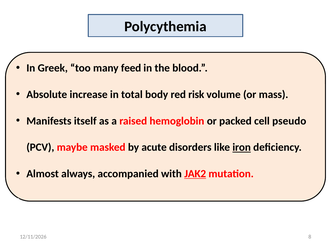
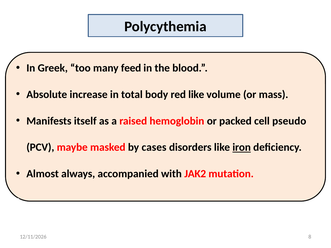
red risk: risk -> like (196, 95)
acute: acute -> cases (154, 147)
JAK2 underline: present -> none (195, 174)
